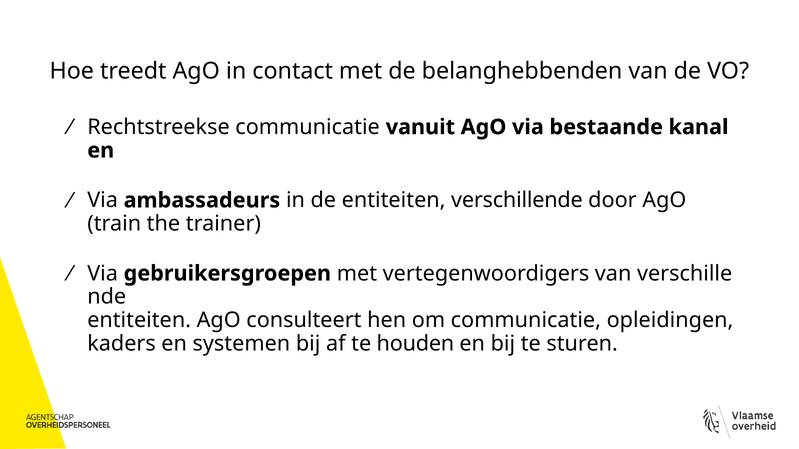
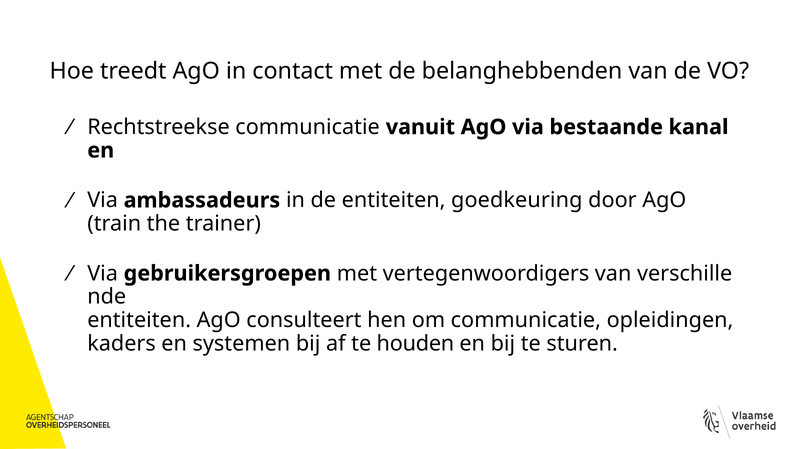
verschillende: verschillende -> goedkeuring (517, 200)
